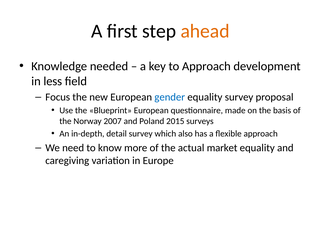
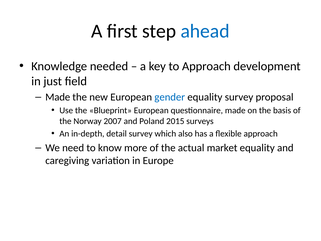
ahead colour: orange -> blue (205, 31)
less: less -> just (53, 81)
Focus: Focus -> Made (58, 97)
